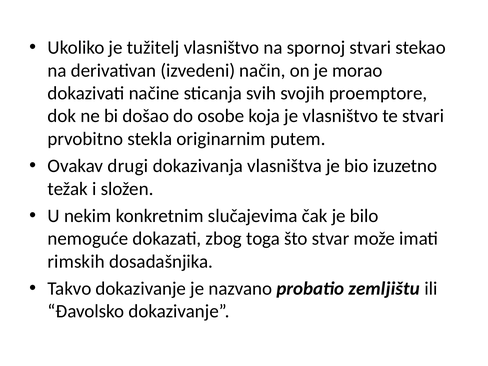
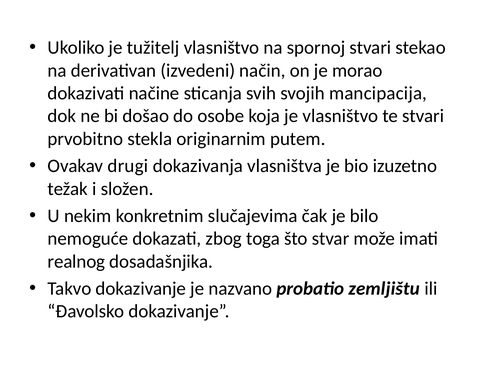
proemptore: proemptore -> mancipacija (378, 93)
rimskih: rimskih -> realnog (76, 261)
